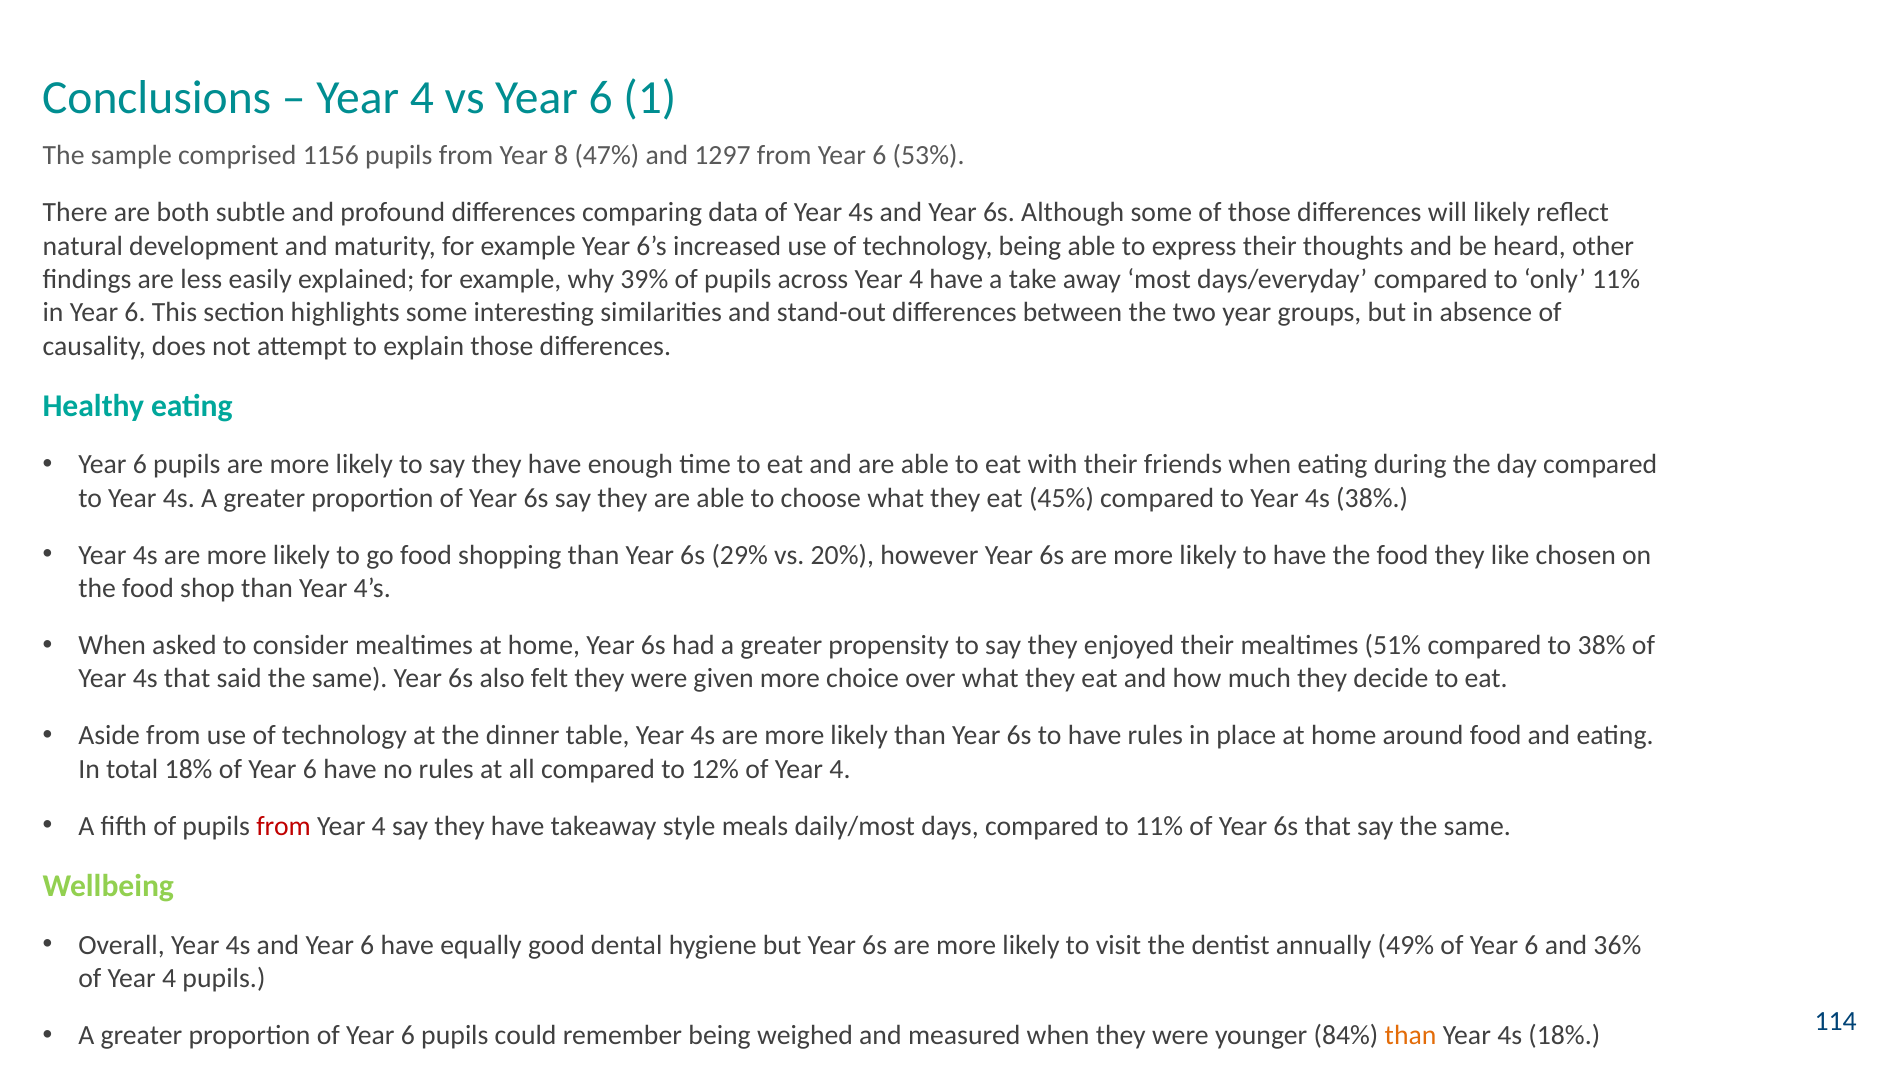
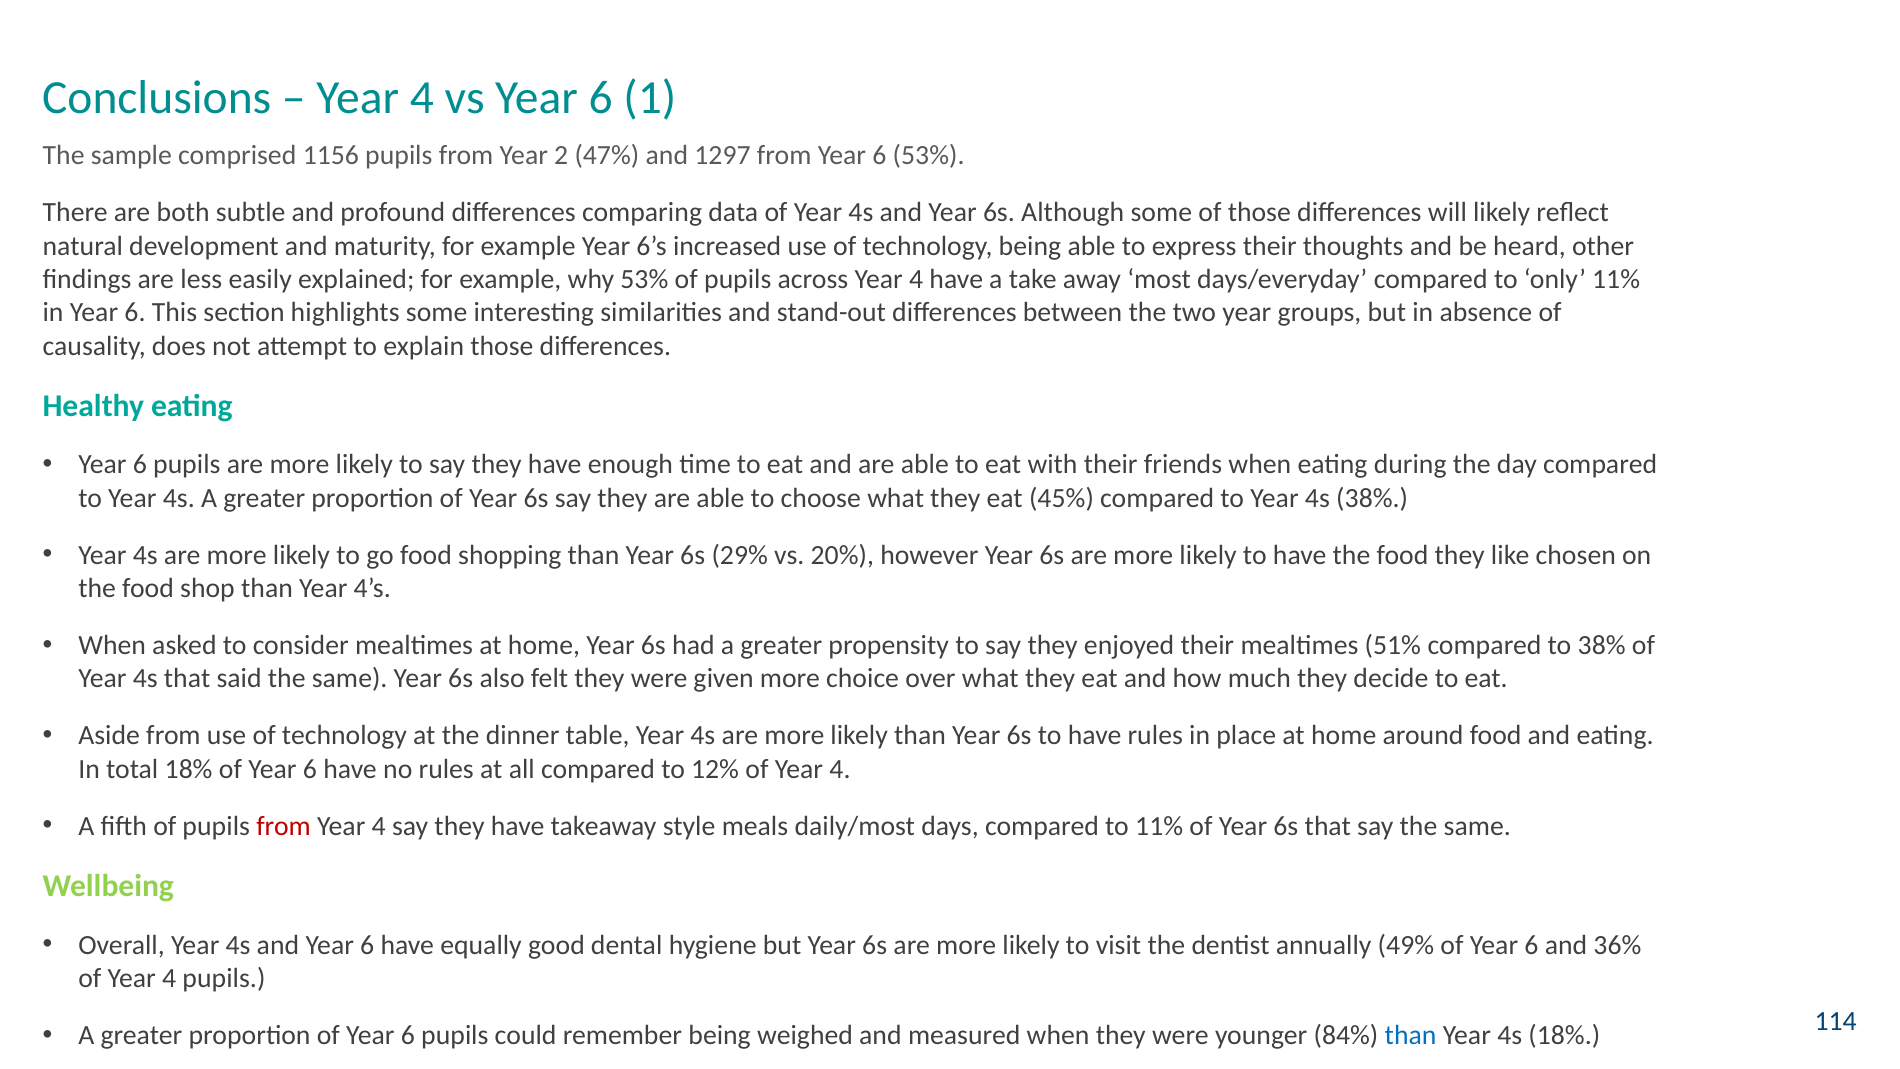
8: 8 -> 2 (561, 156)
why 39%: 39% -> 53% (644, 279)
than colour: orange -> blue (1411, 1035)
